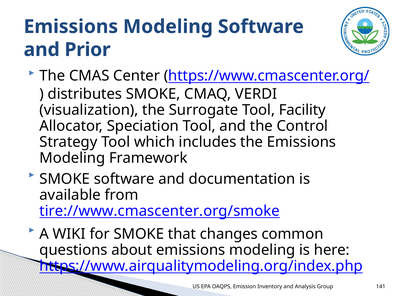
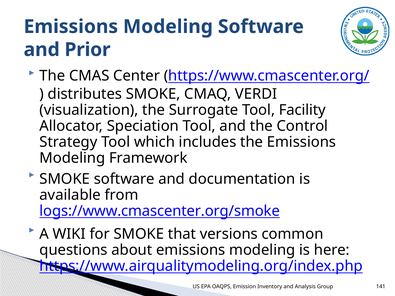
tire://www.cmascenter.org/smoke: tire://www.cmascenter.org/smoke -> logs://www.cmascenter.org/smoke (160, 211)
changes: changes -> versions (229, 234)
